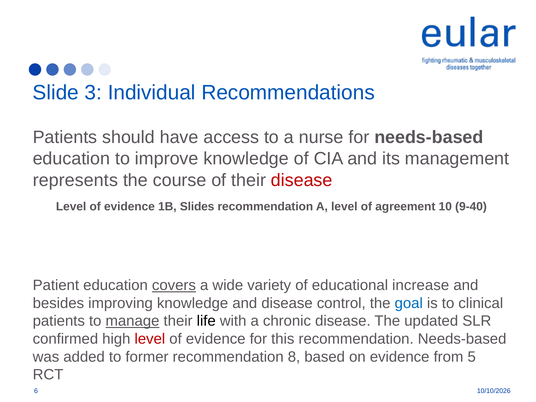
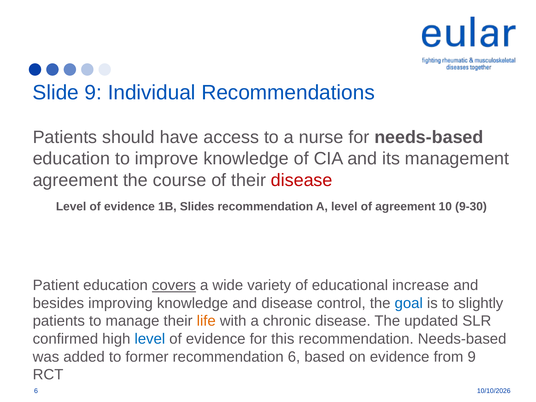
Slide 3: 3 -> 9 (93, 93)
represents: represents -> agreement (75, 180)
9-40: 9-40 -> 9-30 (471, 207)
clinical: clinical -> slightly (481, 303)
manage underline: present -> none (132, 321)
life colour: black -> orange (206, 321)
level colour: red -> blue (150, 339)
recommendation 8: 8 -> 6 (294, 357)
from 5: 5 -> 9 (472, 357)
